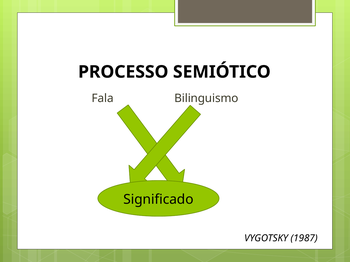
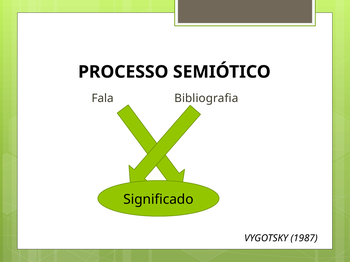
Bilinguismo: Bilinguismo -> Bibliografia (206, 99)
